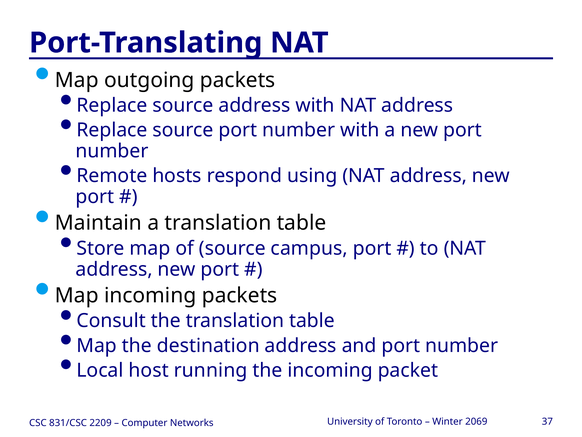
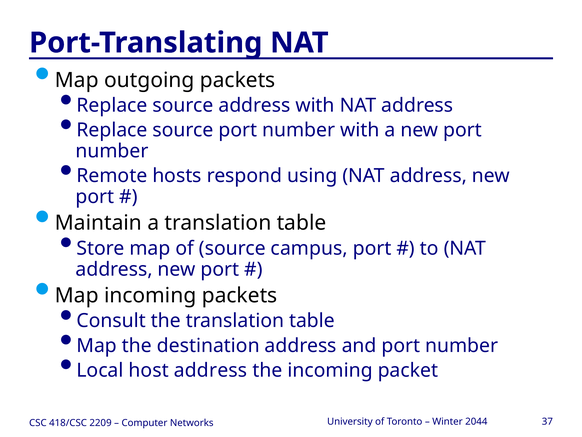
host running: running -> address (211, 370)
2069: 2069 -> 2044 (476, 421)
831/CSC: 831/CSC -> 418/CSC (68, 423)
